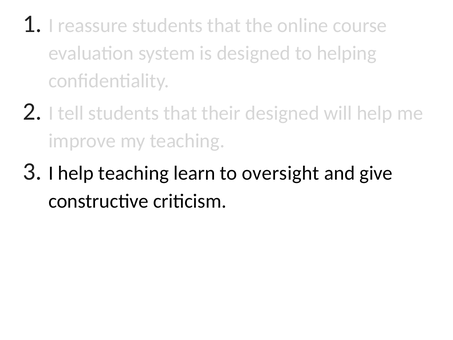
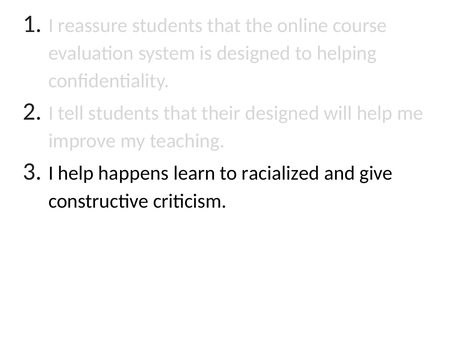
help teaching: teaching -> happens (134, 173)
oversight: oversight -> racialized (281, 173)
